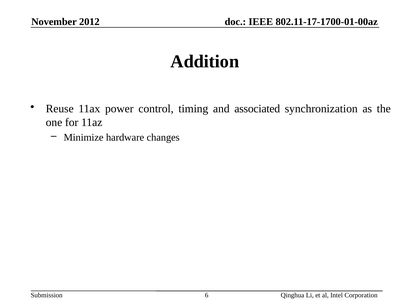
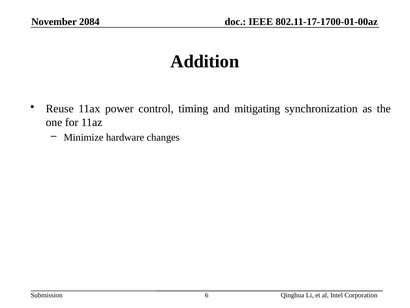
2012: 2012 -> 2084 (89, 22)
associated: associated -> mitigating (257, 109)
